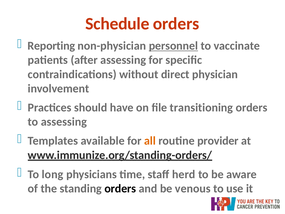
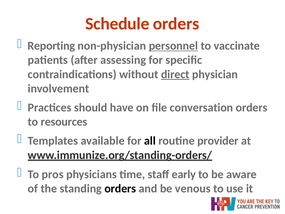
direct underline: none -> present (175, 74)
transitioning: transitioning -> conversation (201, 107)
to assessing: assessing -> resources (64, 122)
all colour: orange -> black (150, 141)
long: long -> pros (53, 174)
herd: herd -> early (184, 174)
